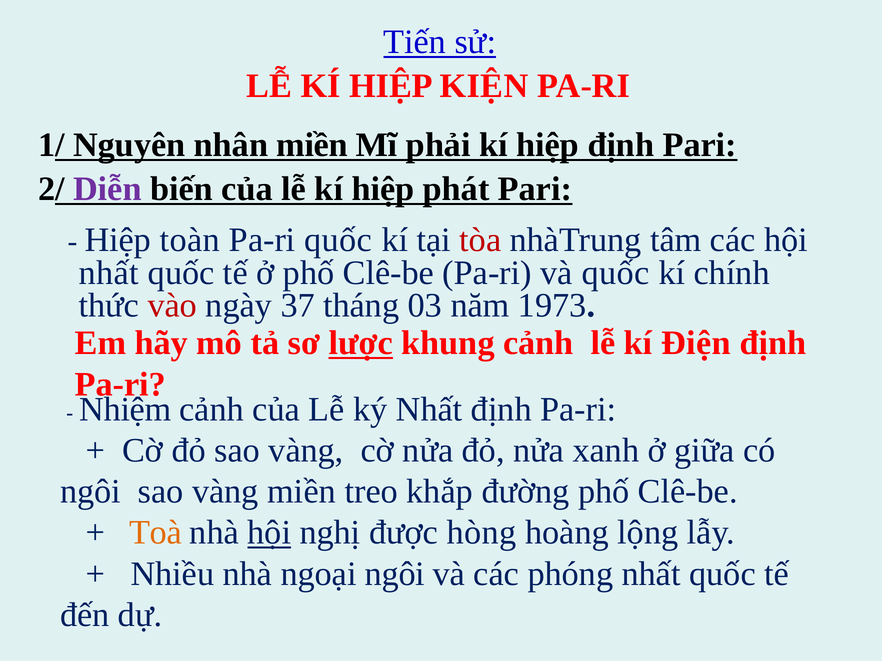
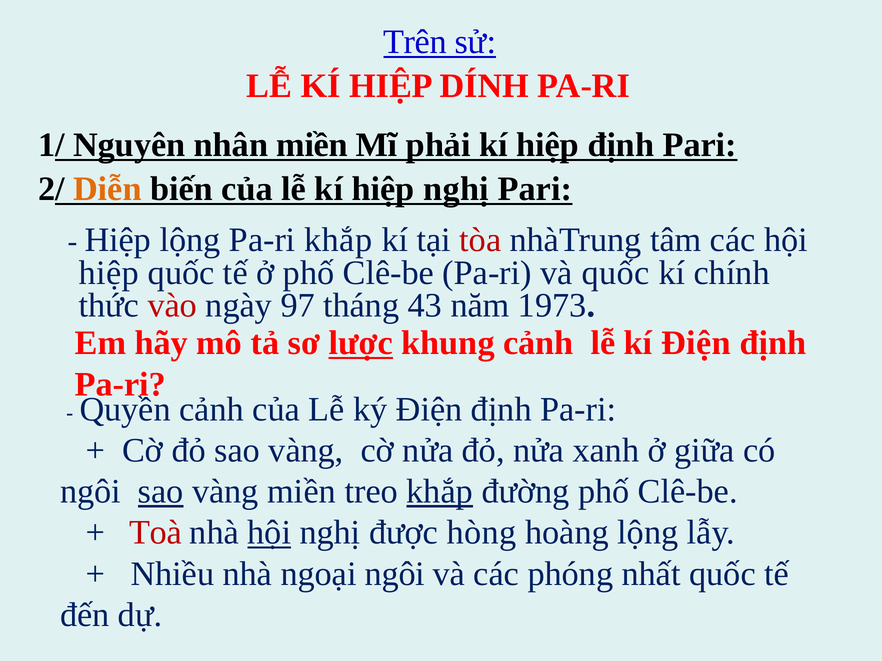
Tiến: Tiến -> Trên (415, 42)
KIỆN: KIỆN -> DÍNH (484, 86)
Diễn colour: purple -> orange (107, 189)
hiệp phát: phát -> nghị (456, 189)
Hiệp toàn: toàn -> lộng (190, 240)
Pa-ri quốc: quốc -> khắp (338, 240)
nhất: nhất -> hiệp (109, 273)
37: 37 -> 97 (298, 306)
03: 03 -> 43 (425, 306)
Nhiệm: Nhiệm -> Quyền (125, 410)
ký Nhất: Nhất -> Điện (429, 410)
sao underline: none -> present (161, 492)
khắp underline: none -> present (440, 492)
Toà colour: orange -> red (156, 533)
